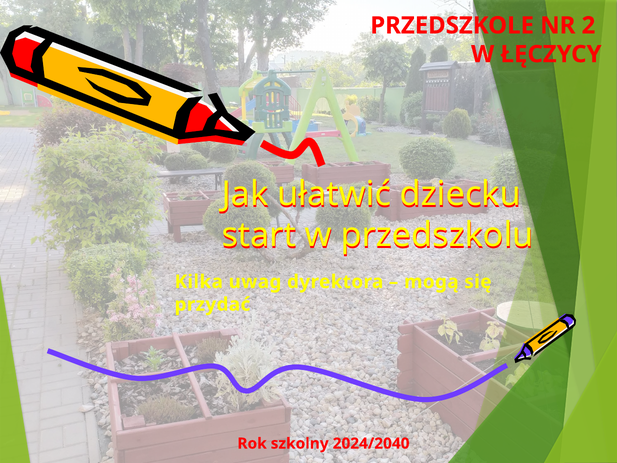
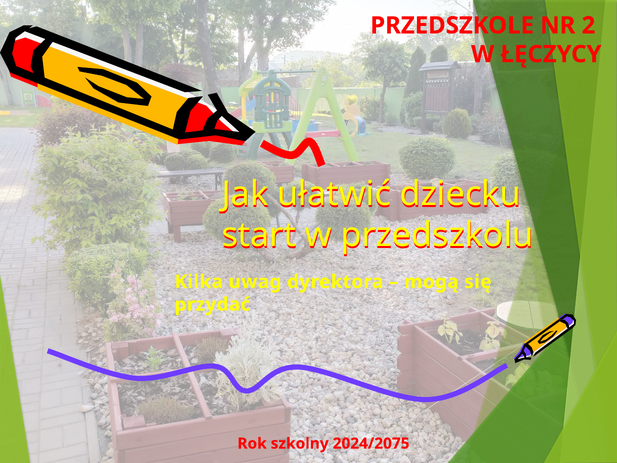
2024/2040: 2024/2040 -> 2024/2075 (371, 443)
